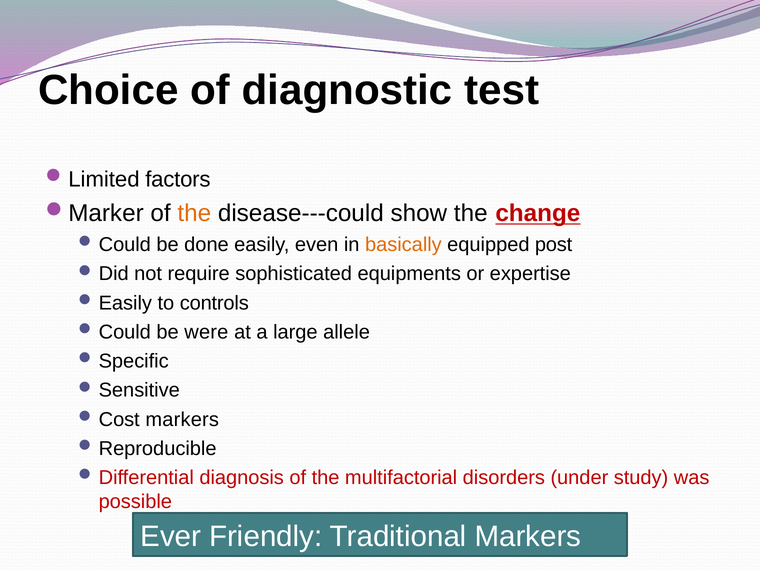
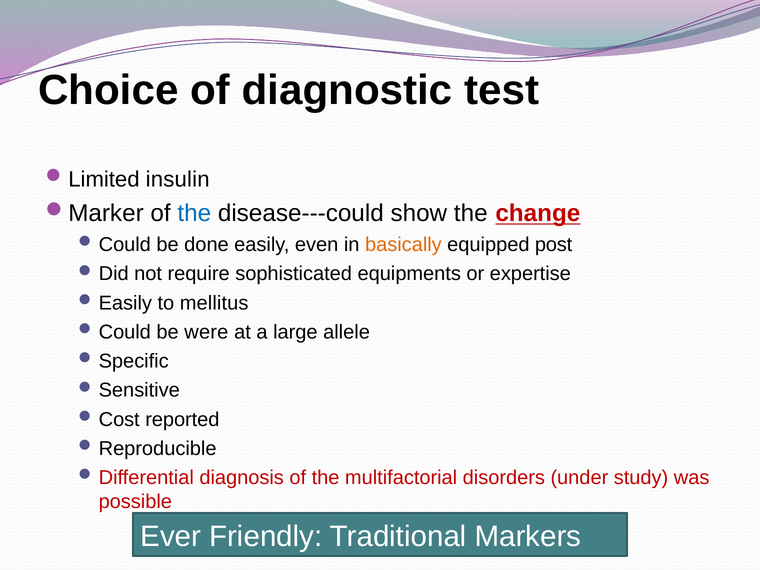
factors: factors -> insulin (178, 179)
the colour: orange -> blue (194, 213)
controls: controls -> mellitus (214, 303)
markers: markers -> reported (182, 419)
